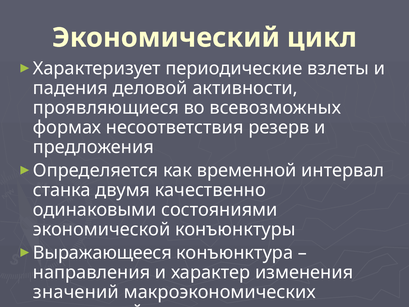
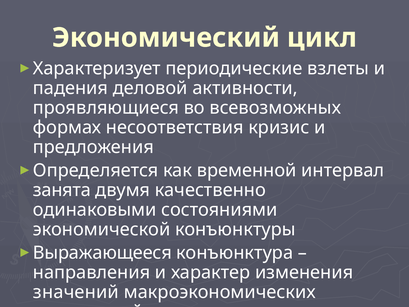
резерв: резерв -> кризис (279, 127)
станка: станка -> занята (62, 190)
